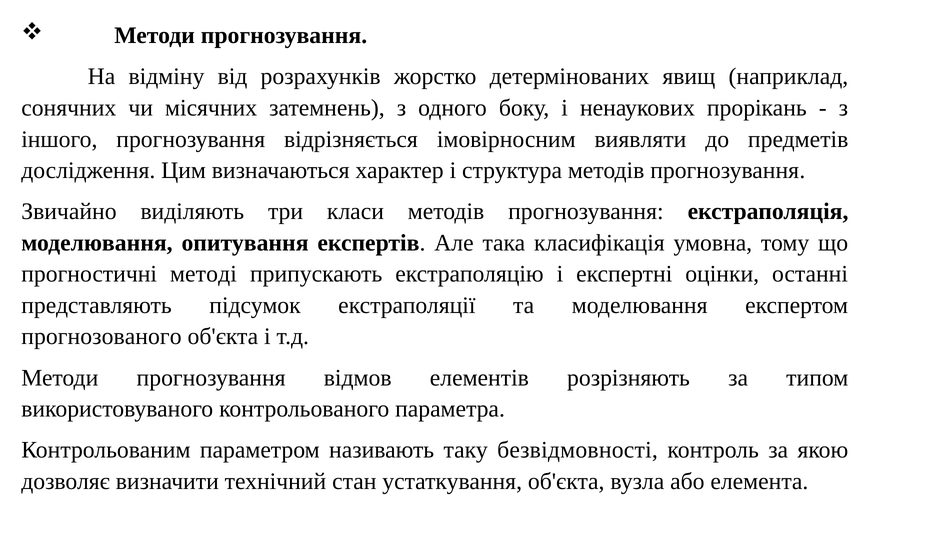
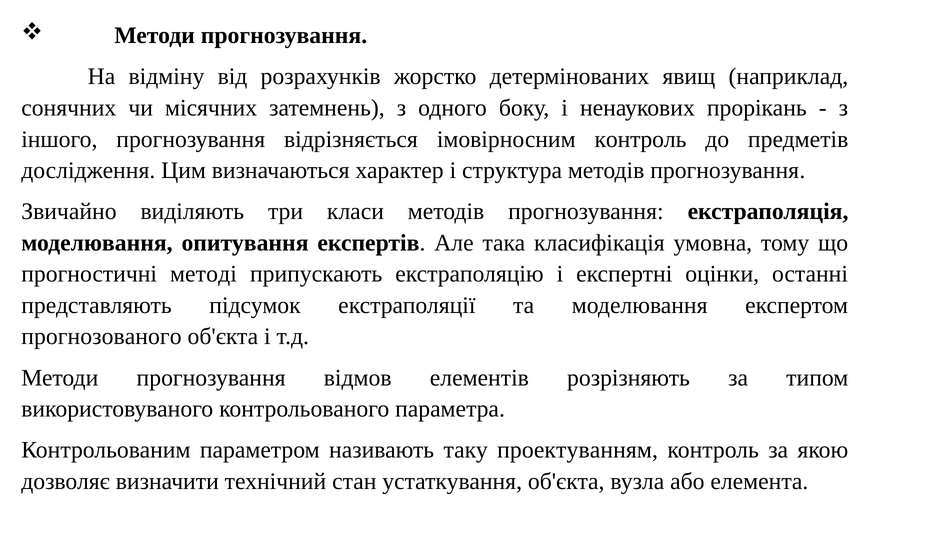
імовірносним виявляти: виявляти -> контроль (640, 139)
безвідмовності: безвідмовності -> проектуванням (578, 450)
